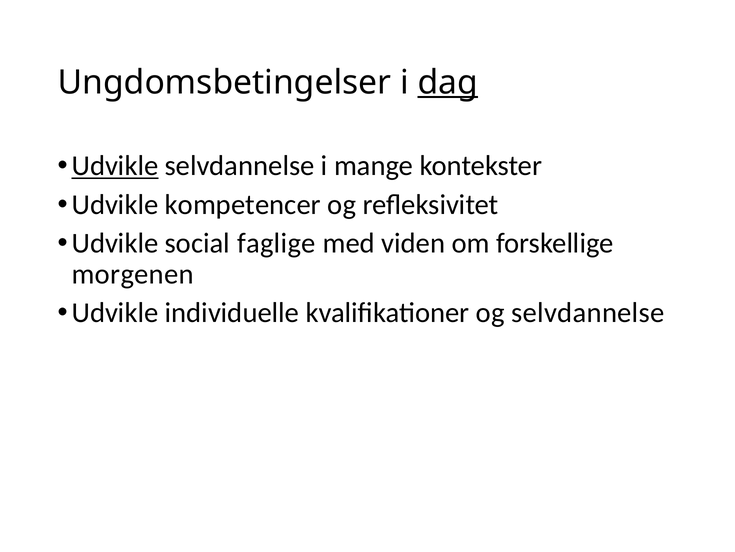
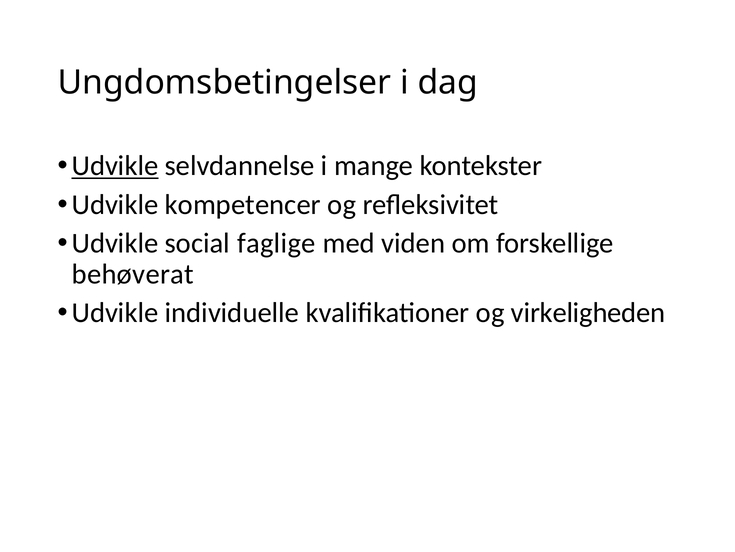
dag underline: present -> none (448, 82)
morgenen: morgenen -> behøverat (133, 274)
og selvdannelse: selvdannelse -> virkeligheden (588, 313)
